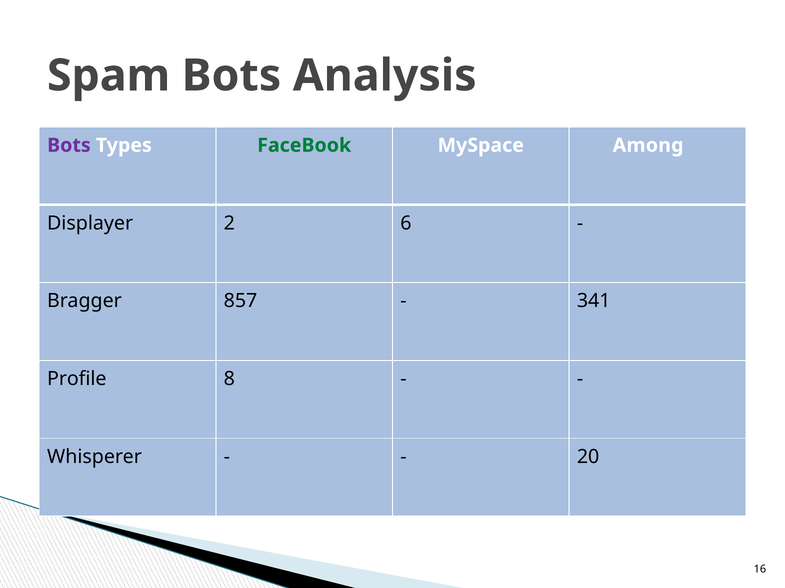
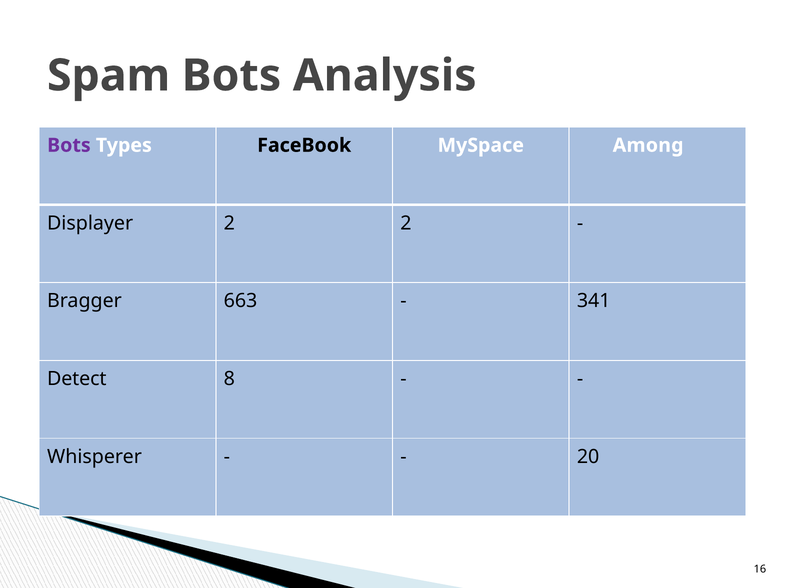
FaceBook colour: green -> black (304, 146)
2 6: 6 -> 2 (406, 223)
857: 857 -> 663 (241, 301)
Profile: Profile -> Detect (77, 379)
